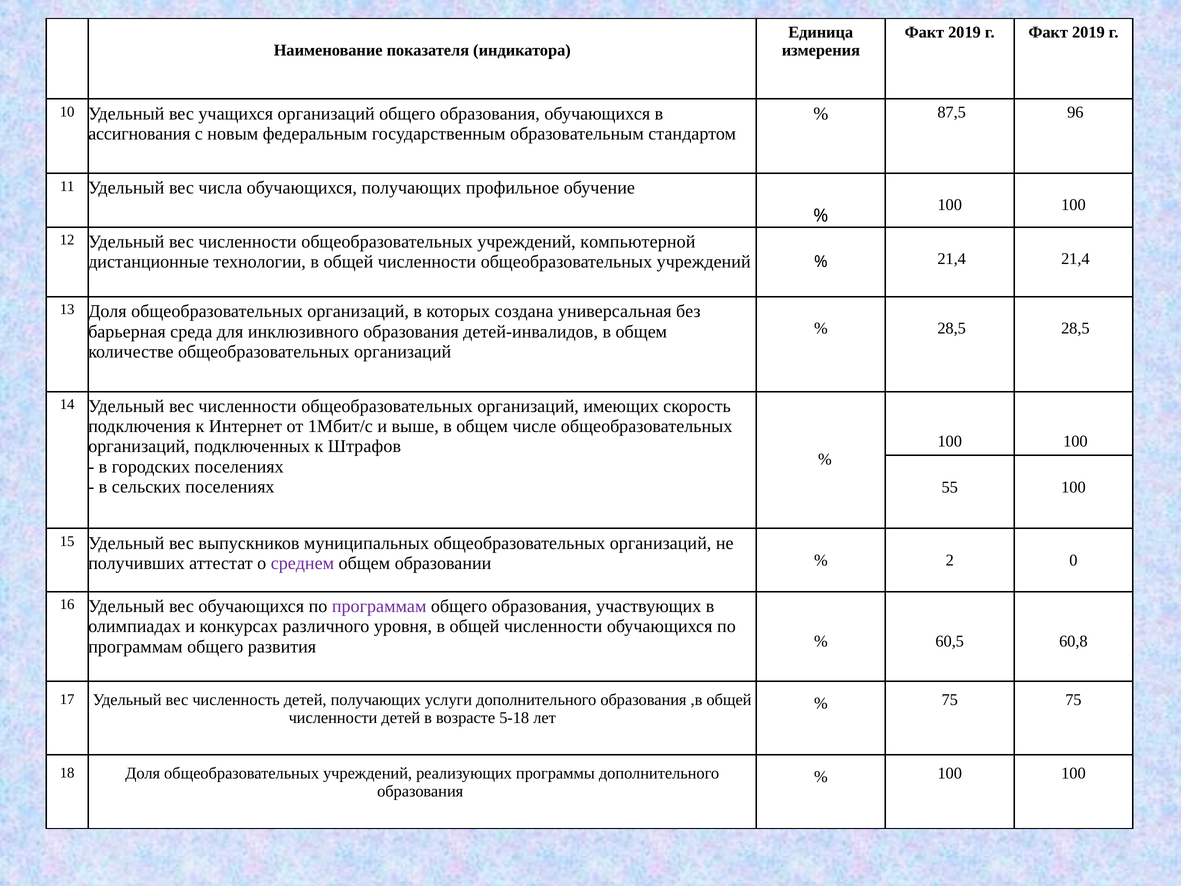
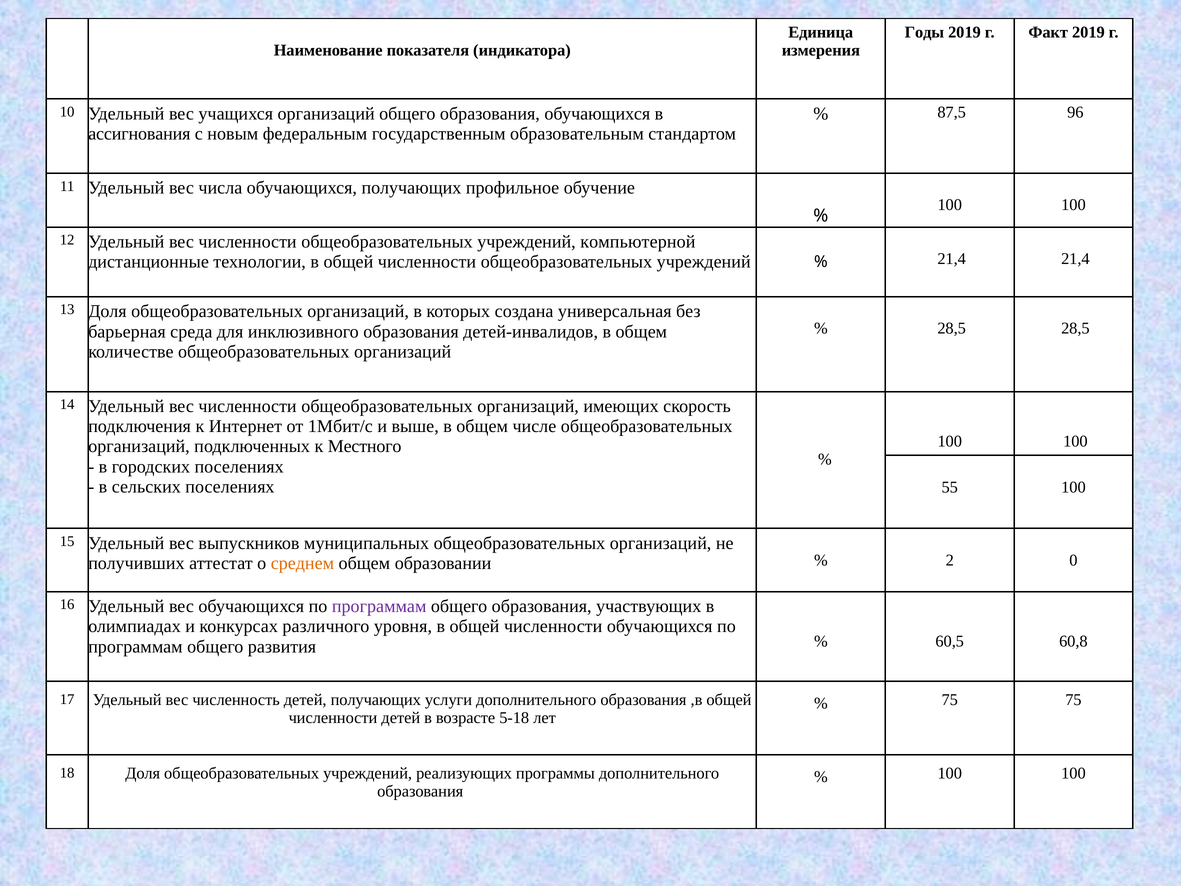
Факт: Факт -> Годы (924, 32)
Штрафов: Штрафов -> Местного (365, 446)
среднем colour: purple -> orange (302, 563)
